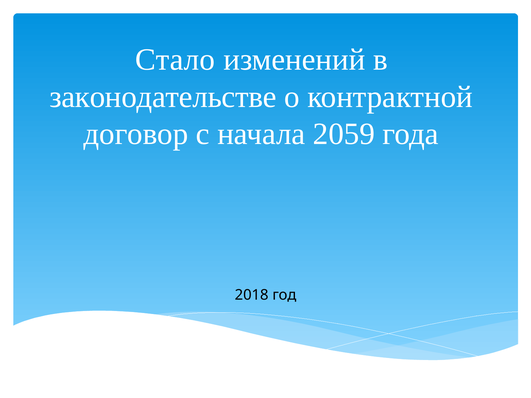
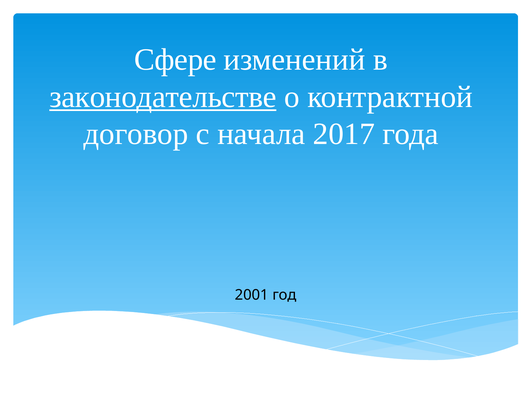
Стало: Стало -> Сфере (175, 60)
законодательстве underline: none -> present (163, 97)
2059: 2059 -> 2017 (344, 134)
2018: 2018 -> 2001 (252, 295)
